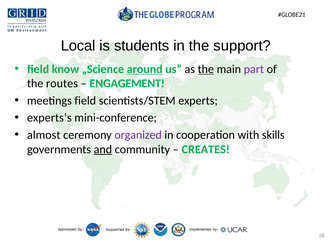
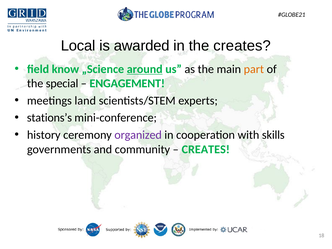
students: students -> awarded (142, 46)
the support: support -> creates (242, 46)
the underline: present -> none (206, 69)
part colour: purple -> orange (254, 69)
routes: routes -> special (62, 83)
meetings field: field -> land (85, 101)
experts’s: experts’s -> stations’s (49, 118)
almost: almost -> history (44, 135)
and underline: present -> none (103, 149)
